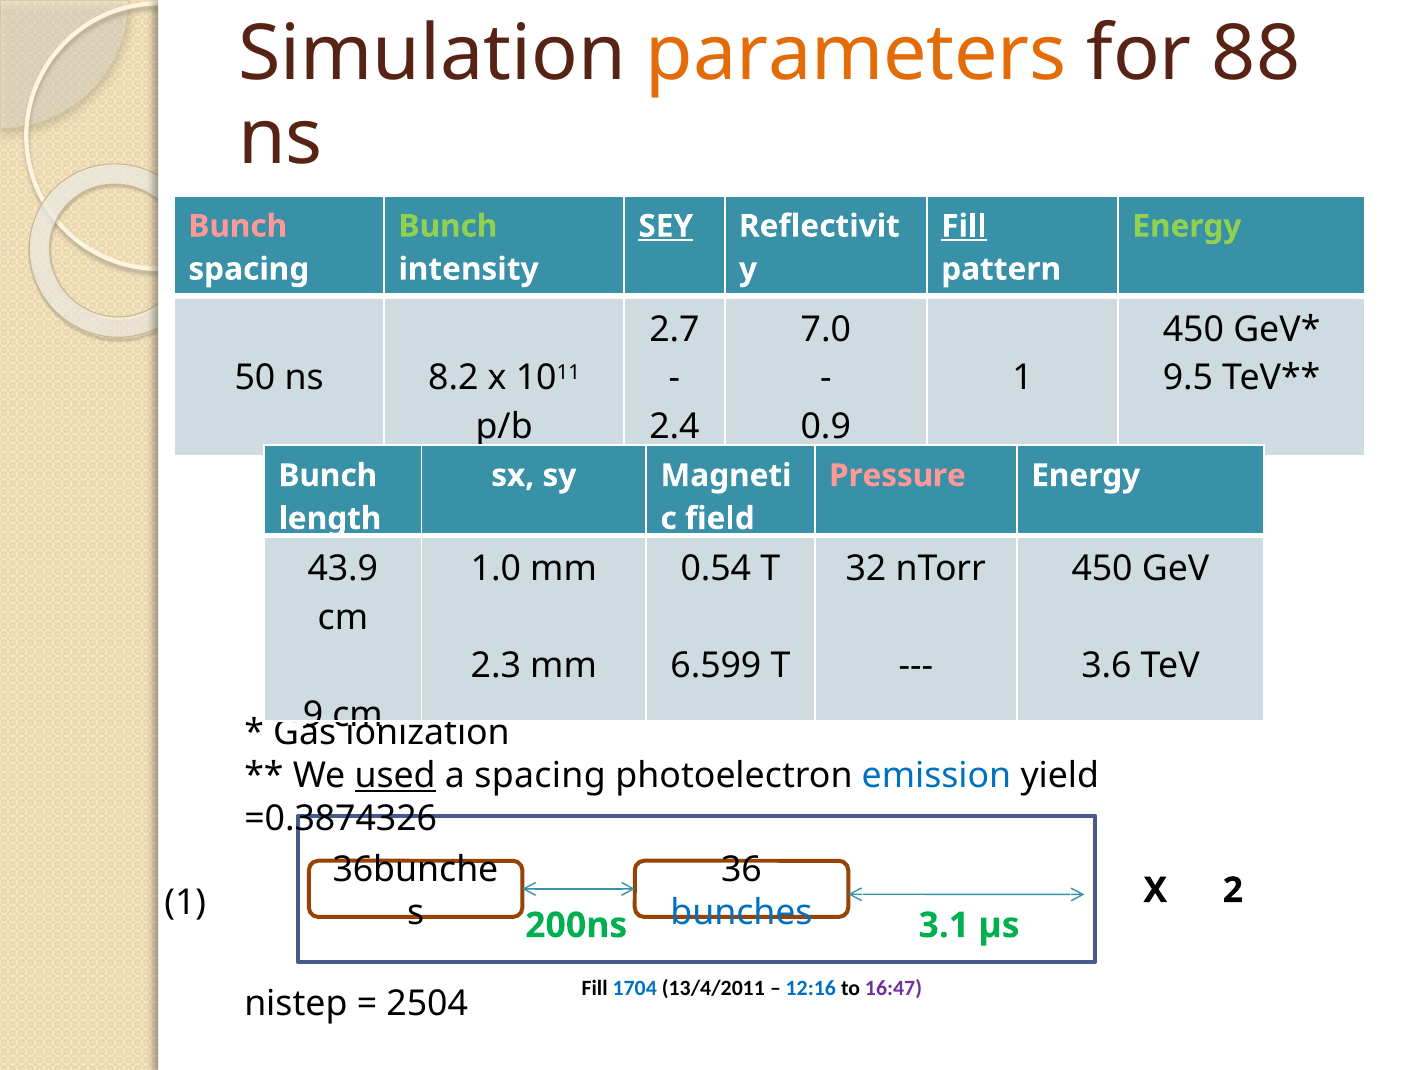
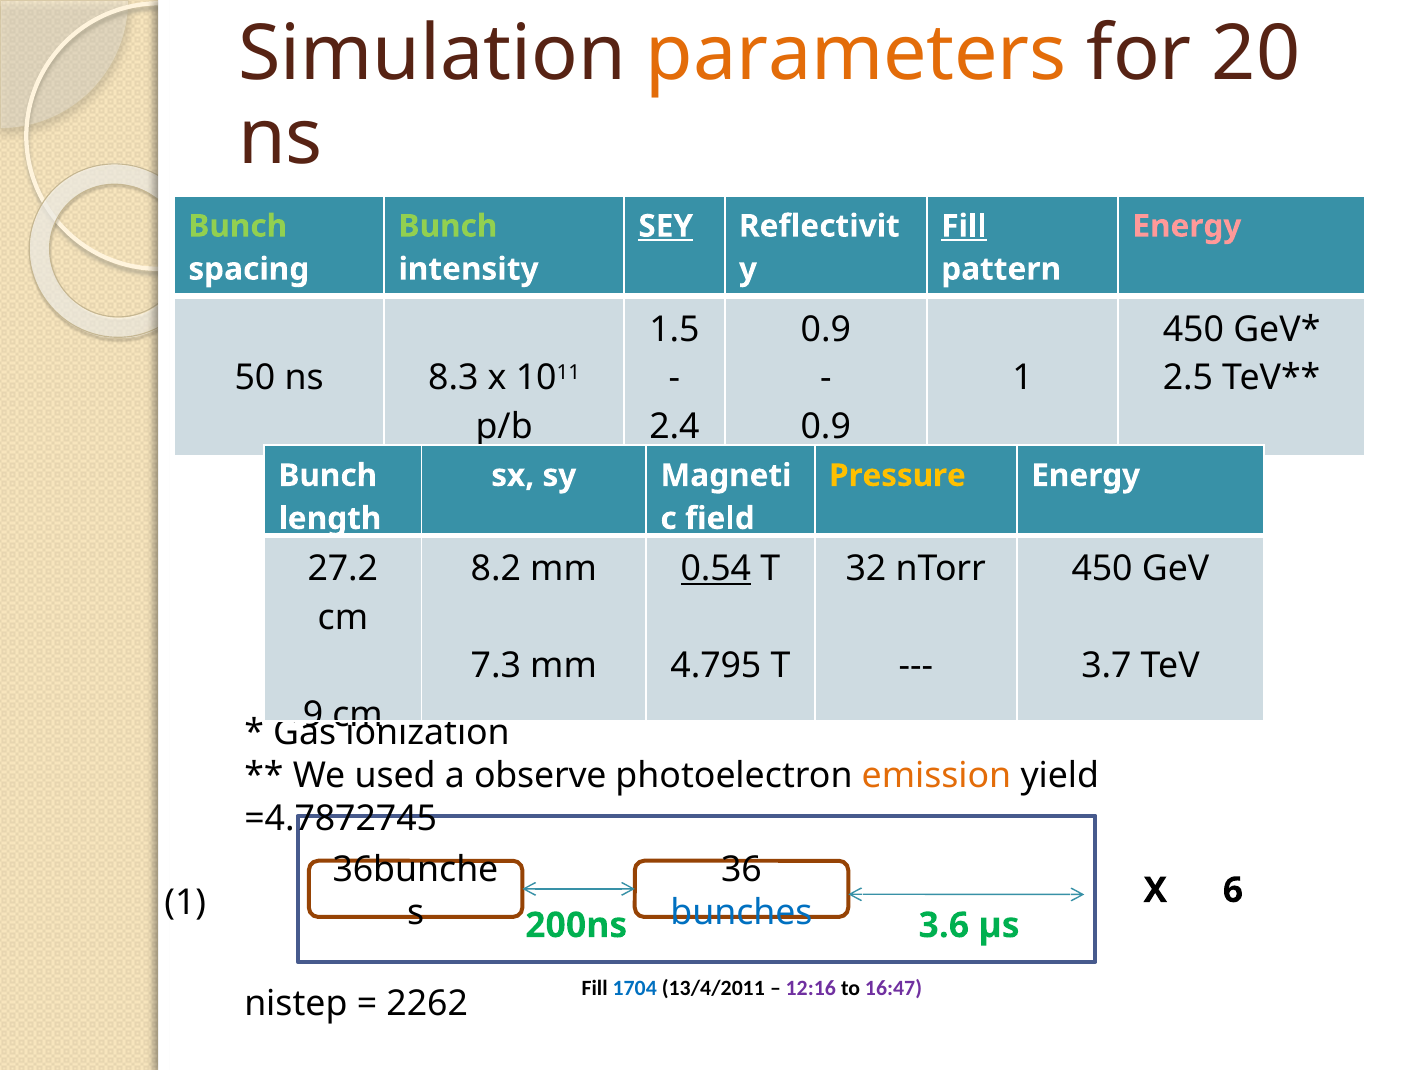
88: 88 -> 20 (1256, 54)
Bunch colour: pink -> light green (238, 226)
Energy colour: light green -> pink (1187, 226)
2.7: 2.7 -> 1.5 (674, 330)
7.0: 7.0 -> 0.9 (826, 330)
8.2: 8.2 -> 8.3 (453, 378)
9.5: 9.5 -> 2.5 (1188, 378)
Pressure colour: pink -> yellow (897, 476)
43.9: 43.9 -> 27.2 (343, 569)
1.0: 1.0 -> 8.2 (496, 569)
0.54 underline: none -> present (716, 569)
2.3: 2.3 -> 7.3 (496, 666)
6.599: 6.599 -> 4.795 (716, 666)
3.6: 3.6 -> 3.7 (1106, 666)
used underline: present -> none (395, 776)
a spacing: spacing -> observe (540, 776)
emission colour: blue -> orange (936, 776)
=0.3874326: =0.3874326 -> =4.7872745 (341, 819)
2: 2 -> 6 (1233, 890)
3.1: 3.1 -> 3.6 (944, 926)
12:16 colour: blue -> purple (811, 988)
2504: 2504 -> 2262 (427, 1004)
